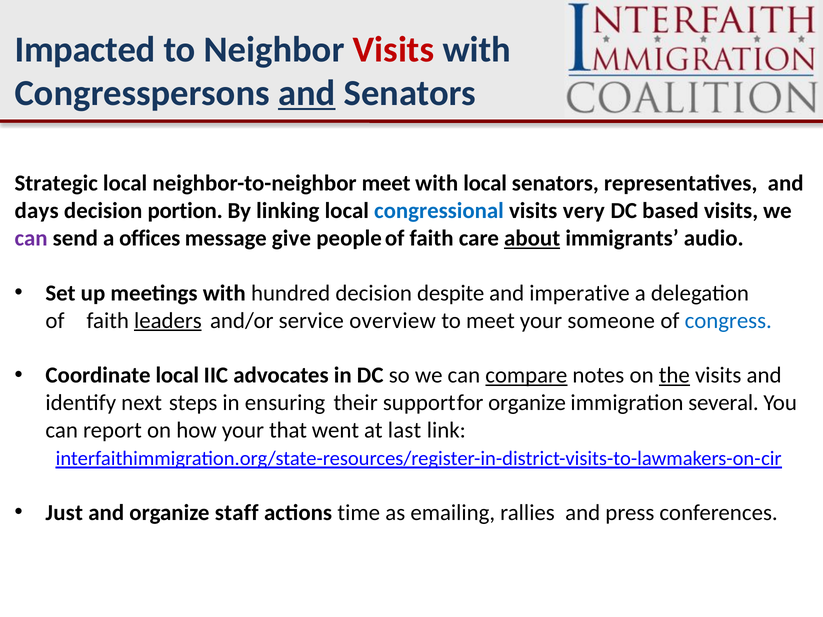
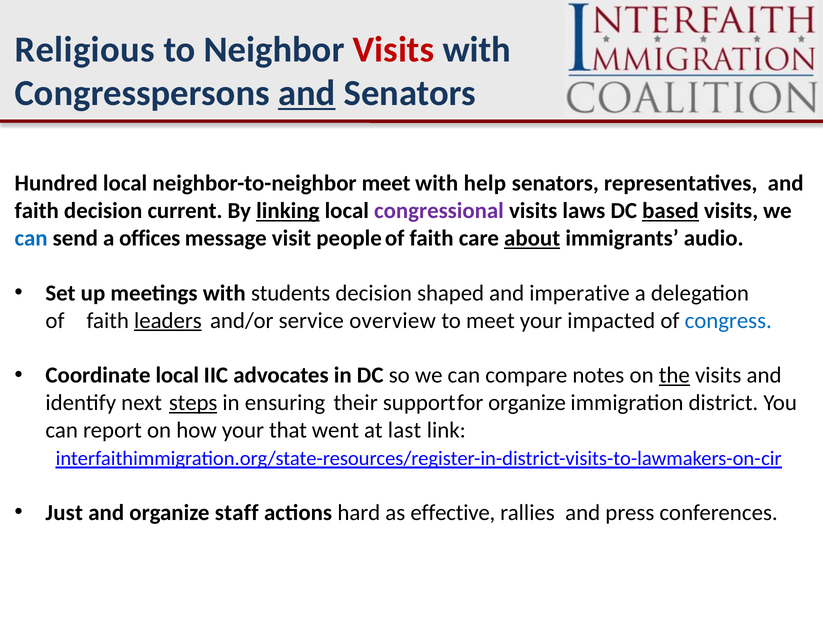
Impacted: Impacted -> Religious (85, 49)
Strategic: Strategic -> Hundred (56, 183)
with local: local -> help (485, 183)
days: days -> faith (37, 211)
portion: portion -> current (185, 211)
linking underline: none -> present (288, 211)
congressional colour: blue -> purple (439, 211)
very: very -> laws (584, 211)
based underline: none -> present (670, 211)
can colour: purple -> blue (31, 238)
give: give -> visit (291, 238)
hundred: hundred -> students (291, 293)
despite: despite -> shaped (451, 293)
someone: someone -> impacted (611, 321)
compare underline: present -> none (526, 376)
steps underline: none -> present (193, 403)
several: several -> district (723, 403)
time: time -> hard (359, 513)
emailing: emailing -> effective (453, 513)
